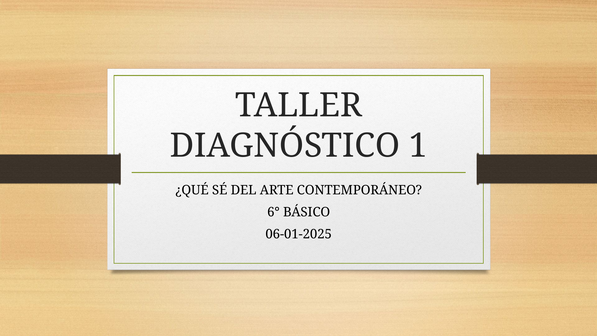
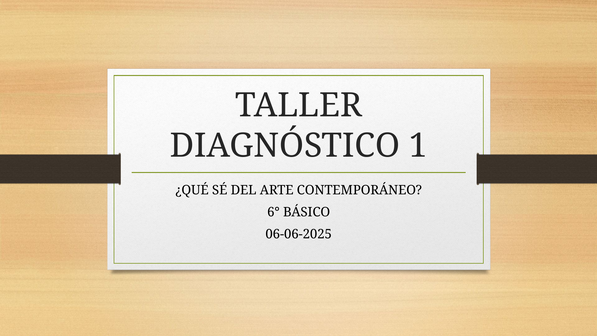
06-01-2025: 06-01-2025 -> 06-06-2025 (299, 234)
